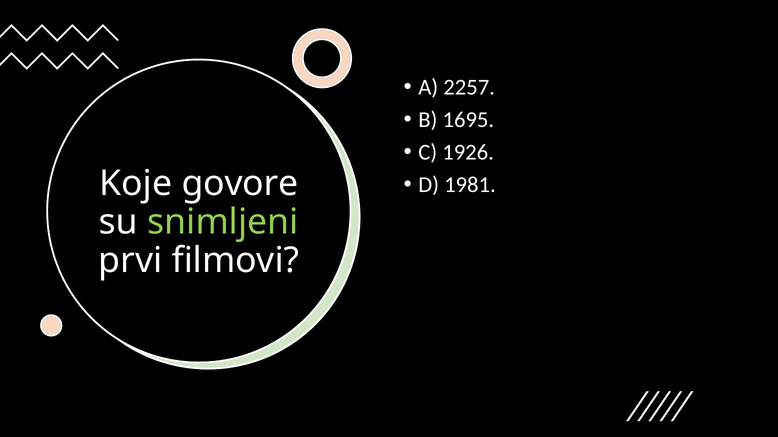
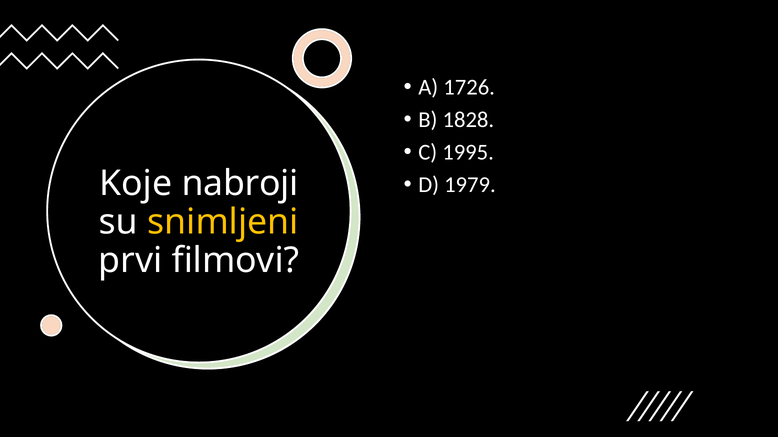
2257: 2257 -> 1726 (469, 87)
1695: 1695 -> 1828 (468, 120)
1926: 1926 -> 1995 (468, 152)
1981: 1981 -> 1979 (470, 185)
govore: govore -> nabroji (240, 184)
snimljeni colour: light green -> yellow (223, 222)
